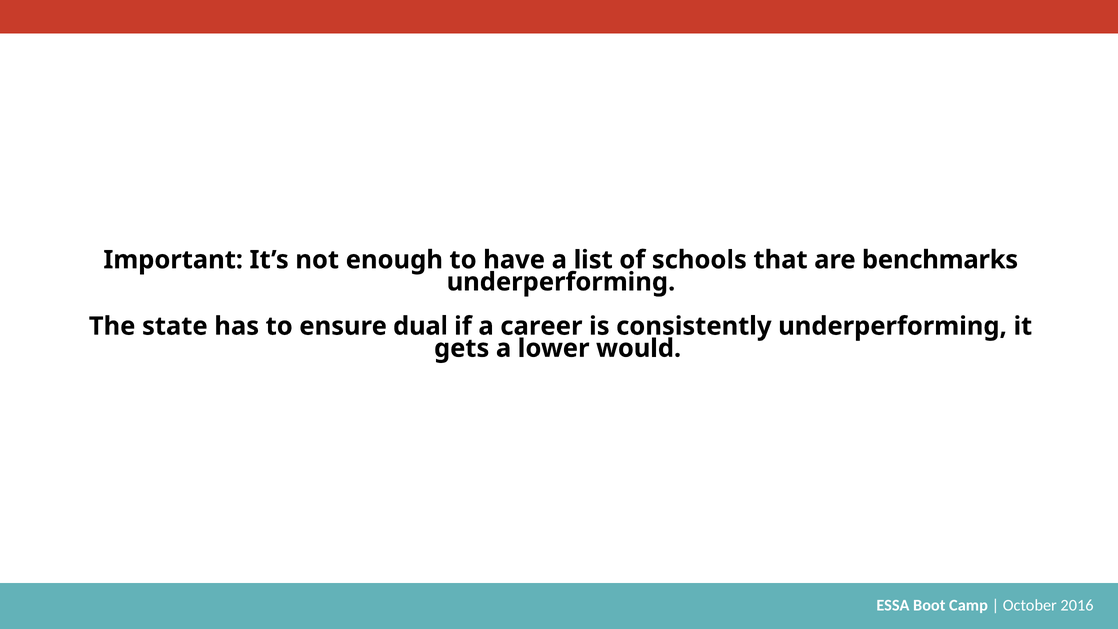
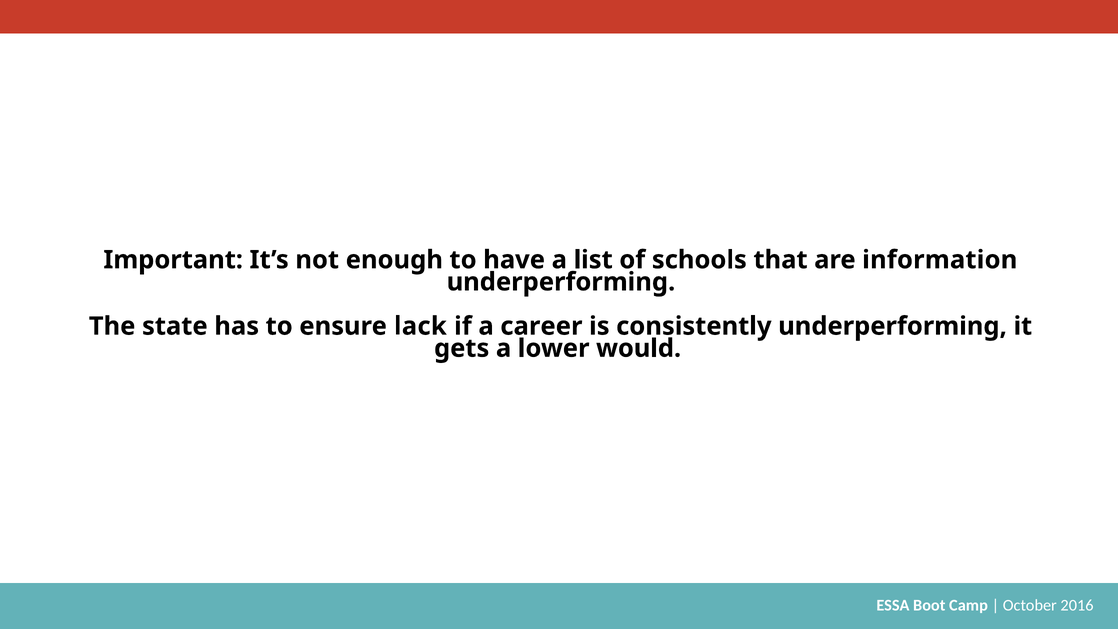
benchmarks: benchmarks -> information (940, 260)
dual: dual -> lack (420, 326)
